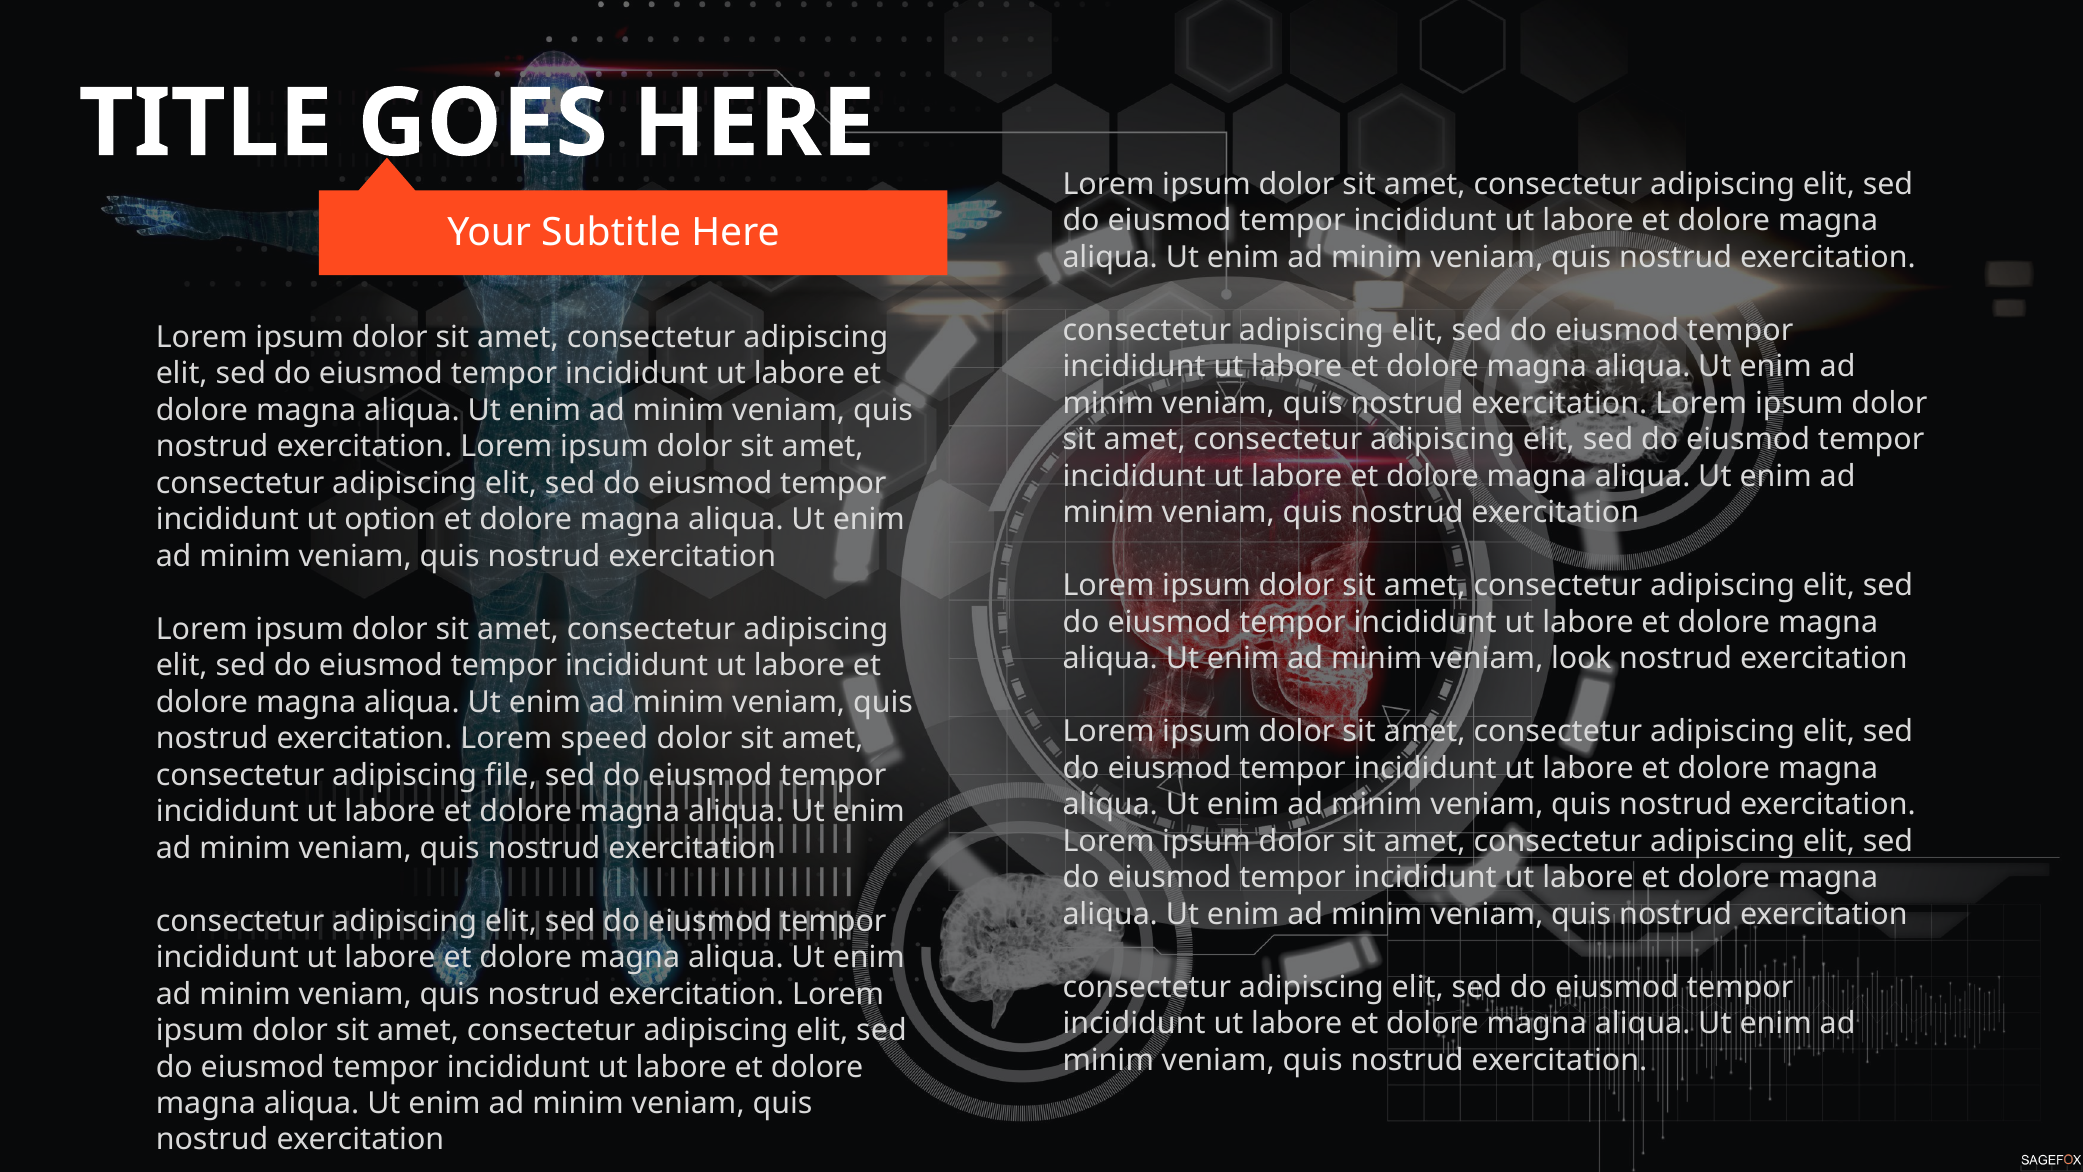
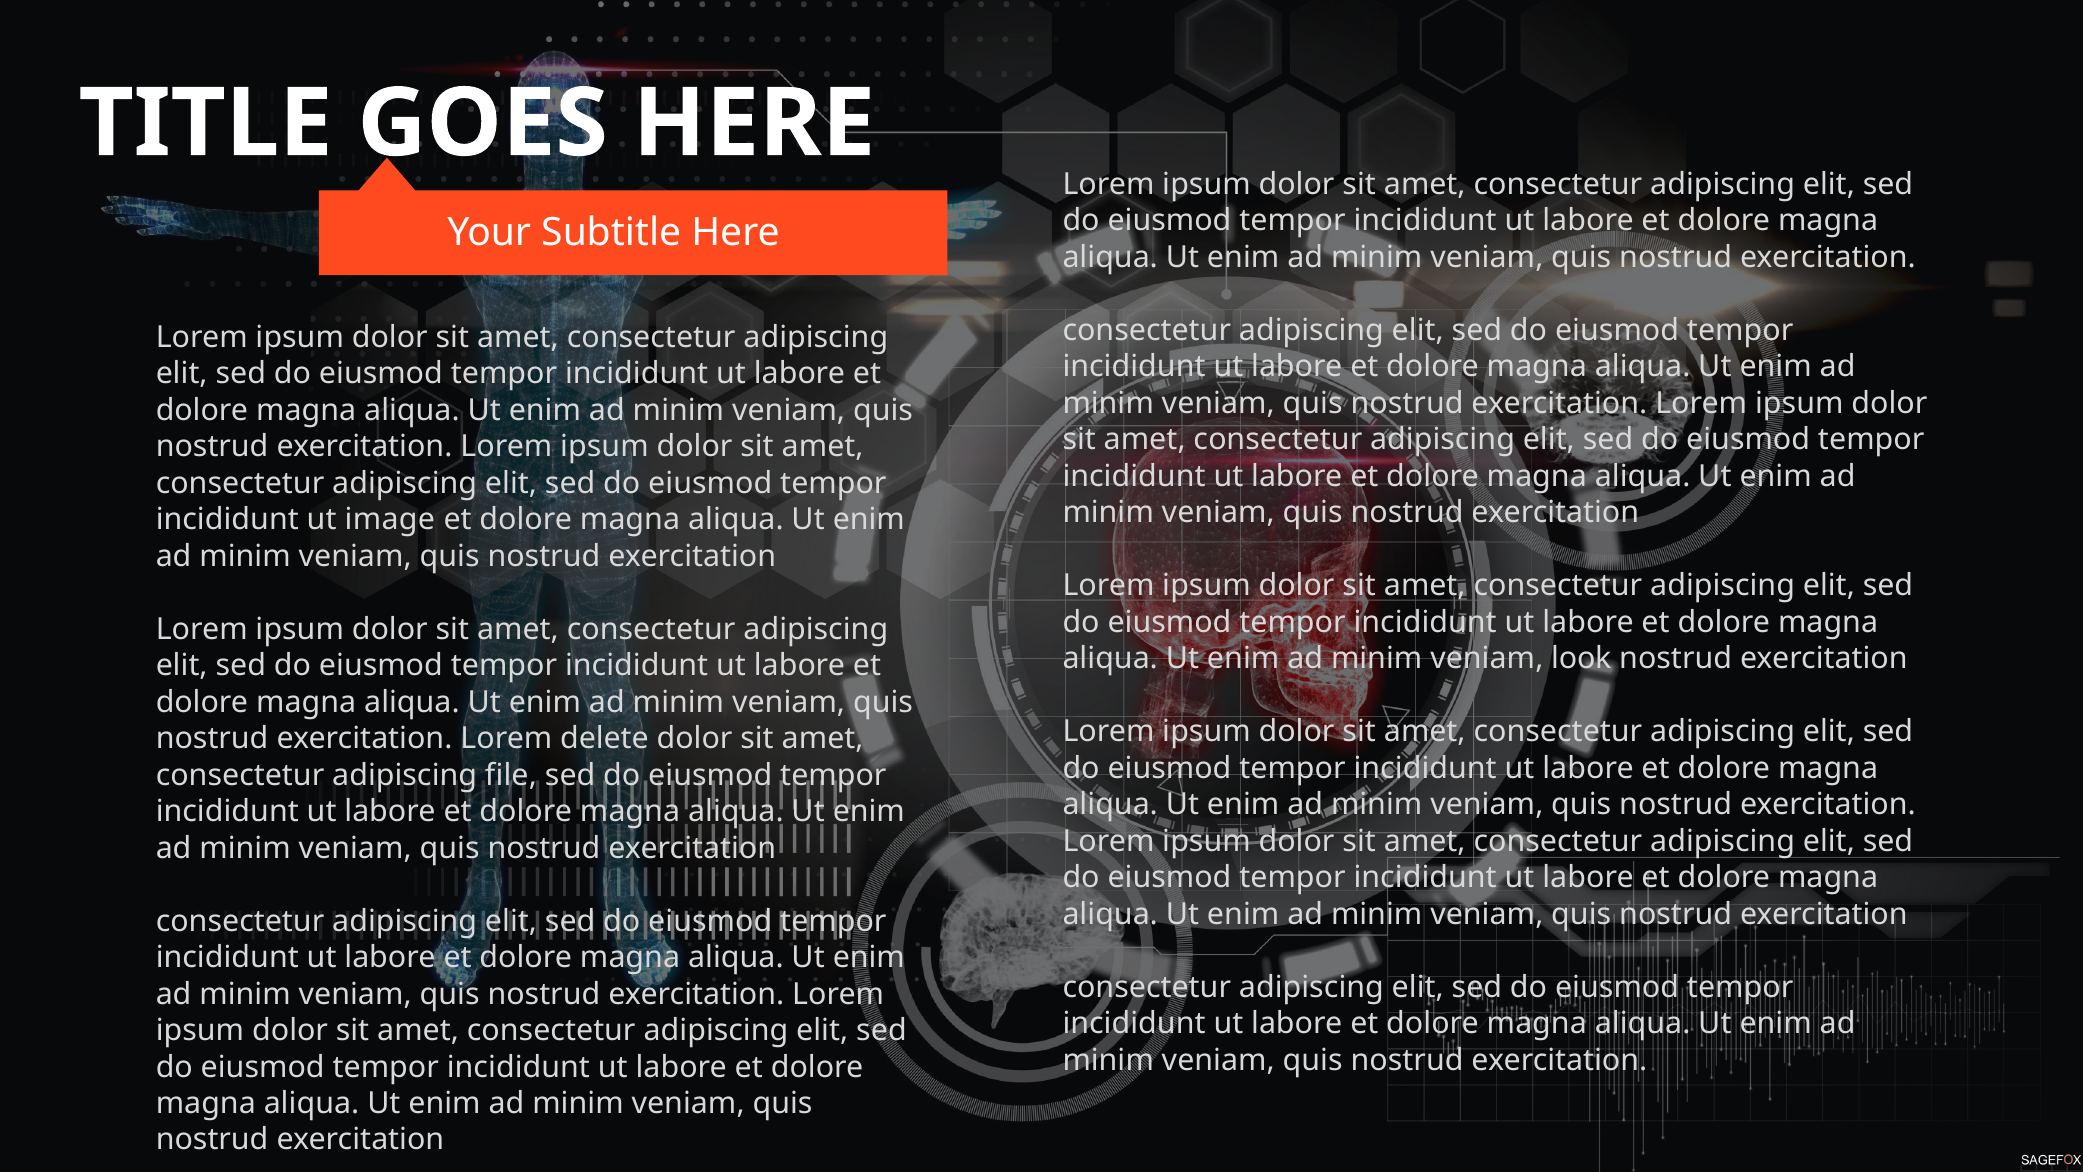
option: option -> image (390, 520)
speed: speed -> delete (604, 738)
